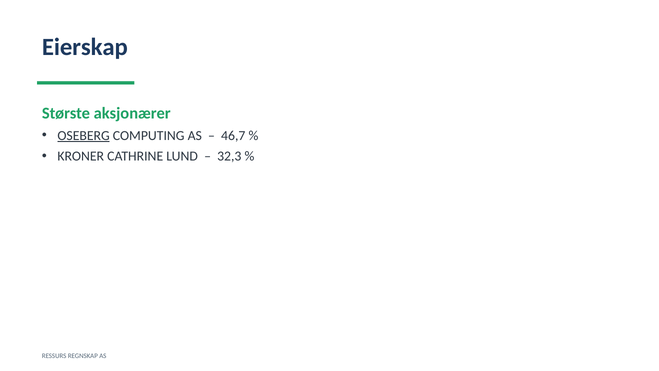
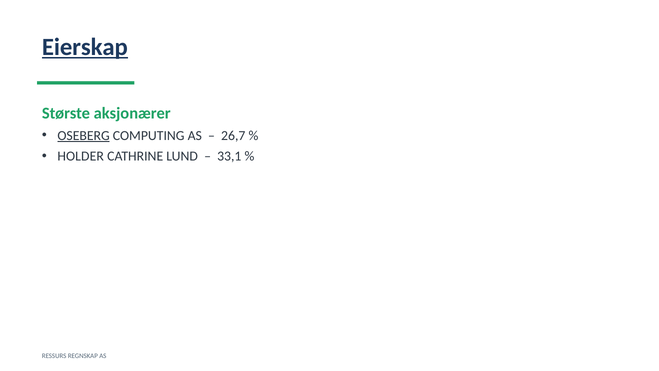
Eierskap underline: none -> present (85, 47)
46,7: 46,7 -> 26,7 (233, 136)
KRONER: KRONER -> HOLDER (81, 156)
32,3: 32,3 -> 33,1 (229, 156)
